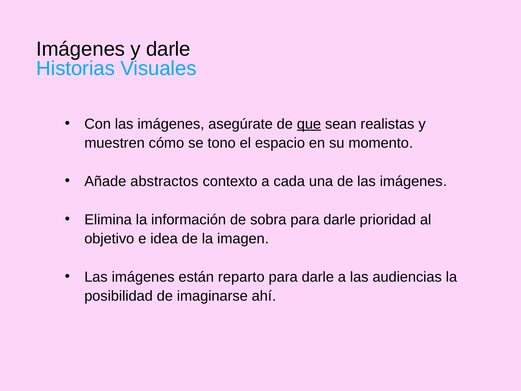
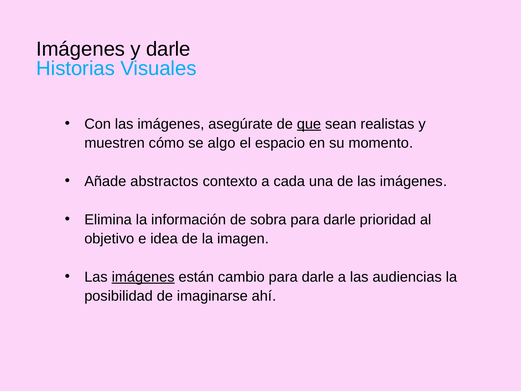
tono: tono -> algo (222, 143)
imágenes underline: none -> present (143, 277)
reparto: reparto -> cambio (241, 277)
